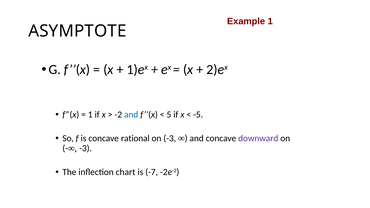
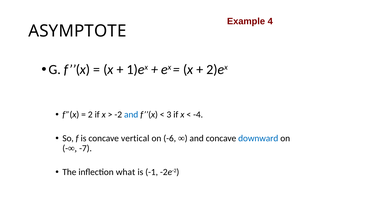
Example 1: 1 -> 4 (270, 21)
1: 1 -> 2 (90, 115)
5: 5 -> 3 (169, 115)
-5: -5 -> -4 (198, 115)
rational: rational -> vertical (135, 138)
on -3: -3 -> -6 (170, 138)
downward colour: purple -> blue (258, 138)
-3: -3 -> -7 (86, 148)
chart: chart -> what (126, 172)
-7: -7 -> -1 (152, 172)
